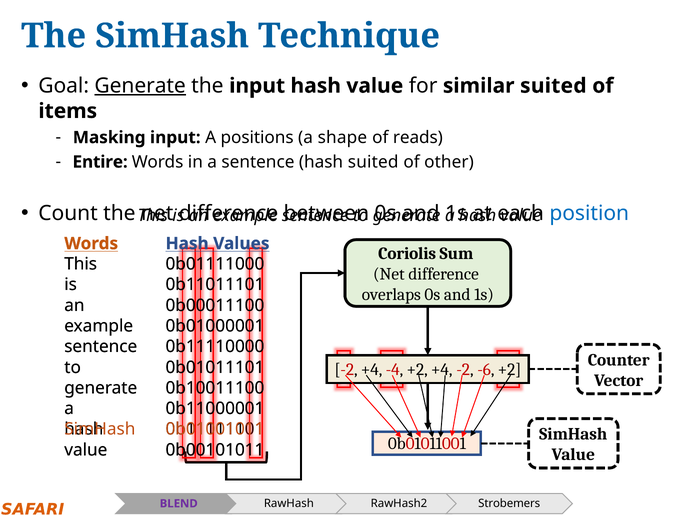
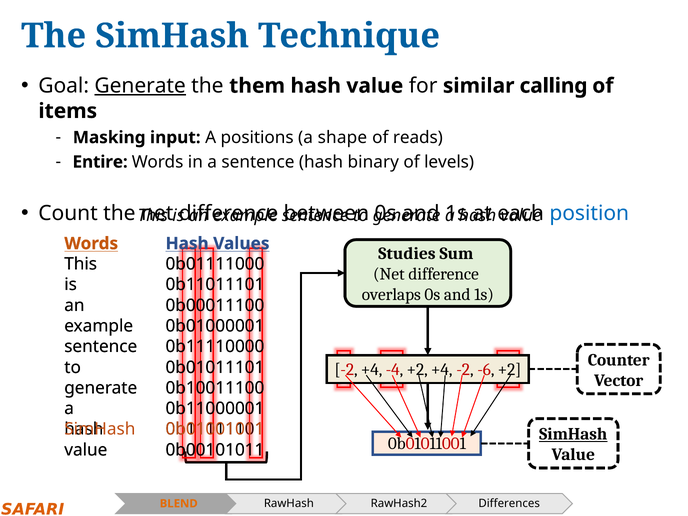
the input: input -> them (257, 86)
similar suited: suited -> calling (554, 86)
hash suited: suited -> binary (373, 162)
other: other -> levels (449, 162)
Coriolis: Coriolis -> Studies (407, 254)
SimHash underline: none -> present (573, 434)
BLEND colour: purple -> orange (179, 504)
Strobemers: Strobemers -> Differences (509, 504)
